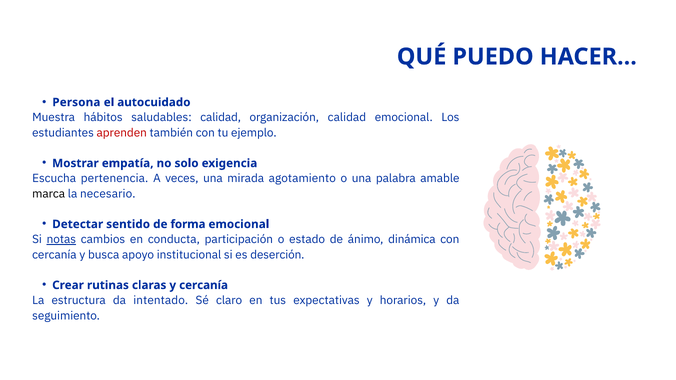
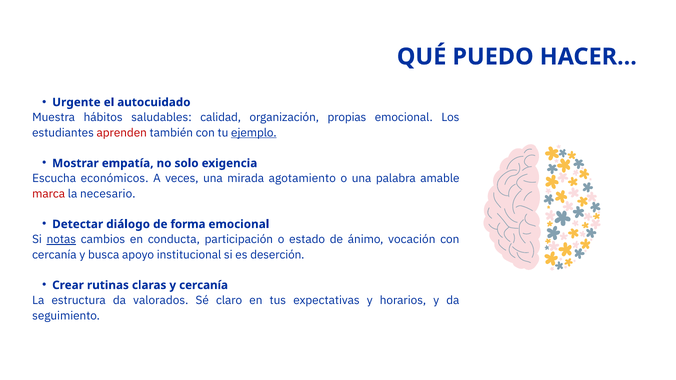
Persona: Persona -> Urgente (76, 102)
organización calidad: calidad -> propias (347, 118)
ejemplo underline: none -> present (254, 133)
pertenencia: pertenencia -> económicos (115, 179)
marca colour: black -> red (49, 194)
sentido: sentido -> diálogo (128, 224)
dinámica: dinámica -> vocación (412, 240)
intentado: intentado -> valorados (161, 301)
